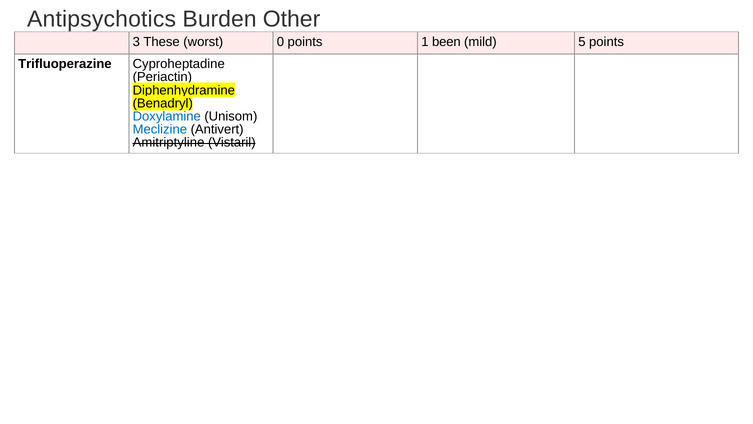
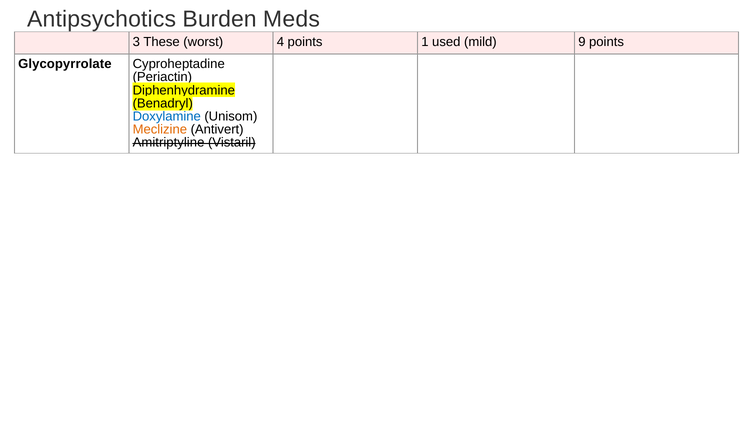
Other: Other -> Meds (291, 19)
0: 0 -> 4 (280, 42)
been: been -> used (446, 42)
5: 5 -> 9 (582, 42)
Trifluoperazine: Trifluoperazine -> Glycopyrrolate (65, 64)
Meclizine colour: blue -> orange (160, 129)
